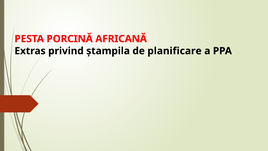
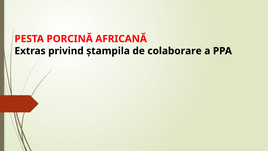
planificare: planificare -> colaborare (175, 51)
